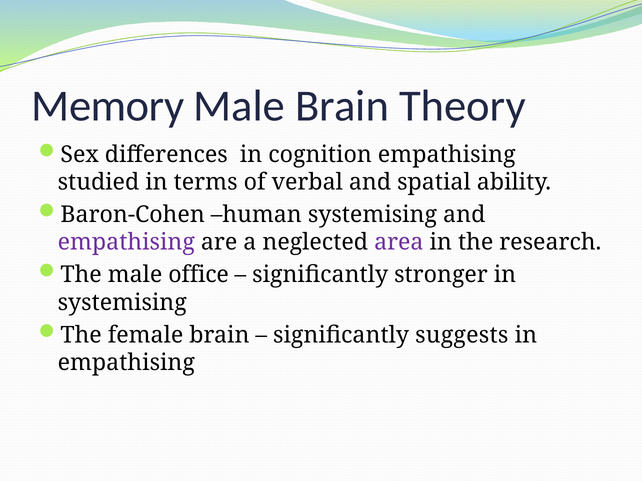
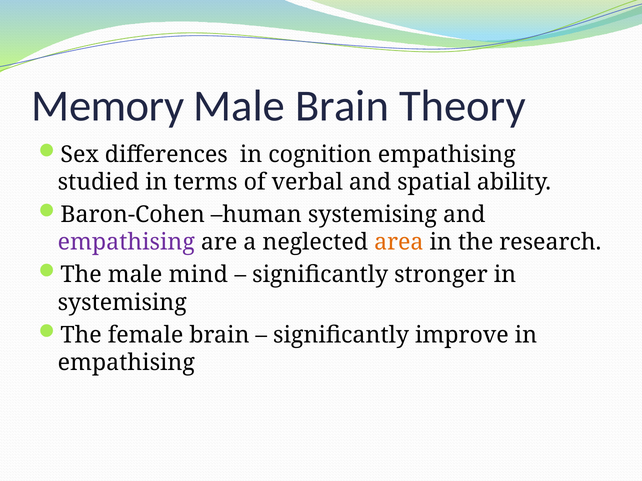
area colour: purple -> orange (399, 243)
office: office -> mind (198, 275)
suggests: suggests -> improve (462, 335)
